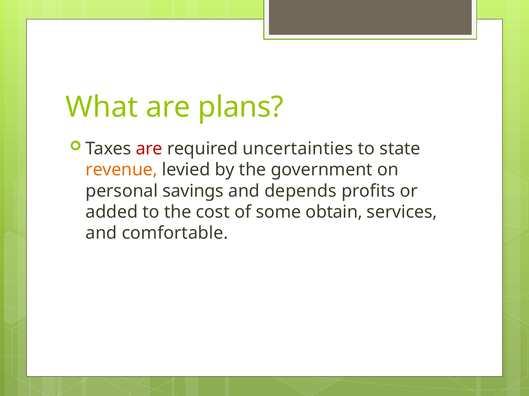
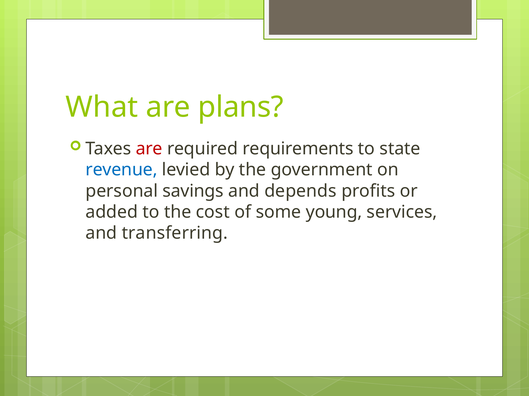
uncertainties: uncertainties -> requirements (298, 149)
revenue colour: orange -> blue (121, 170)
obtain: obtain -> young (334, 212)
comfortable: comfortable -> transferring (175, 234)
